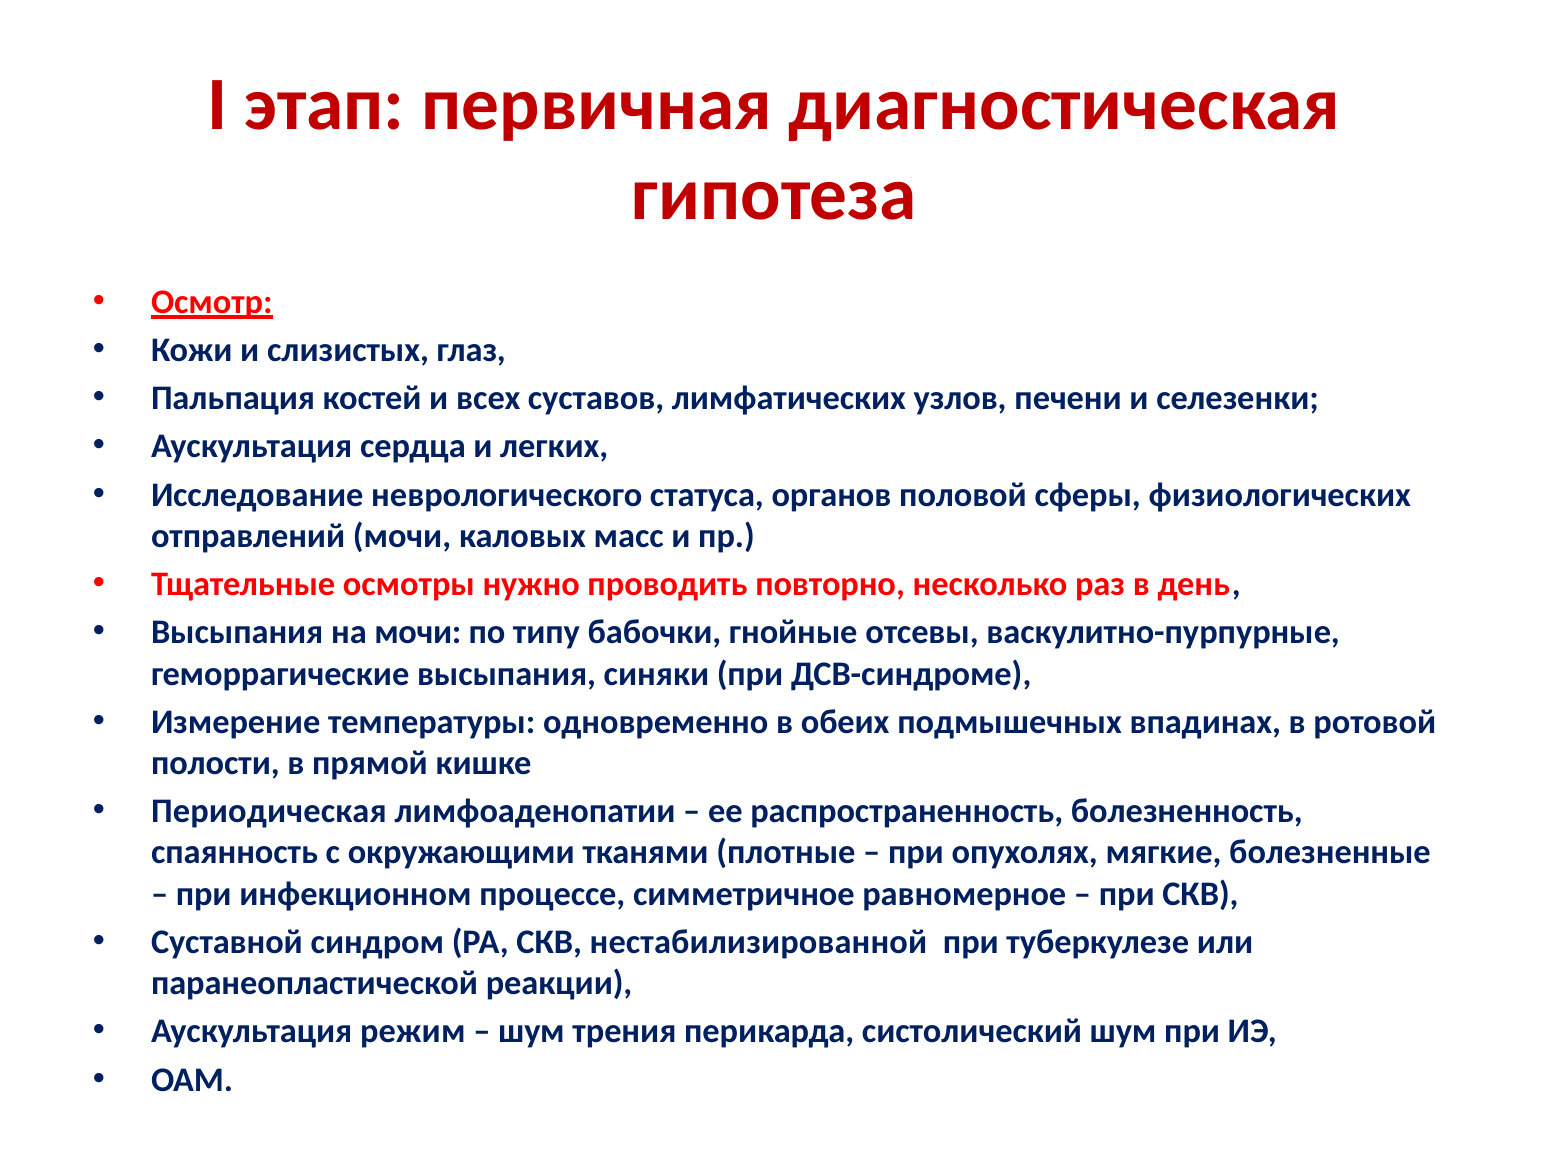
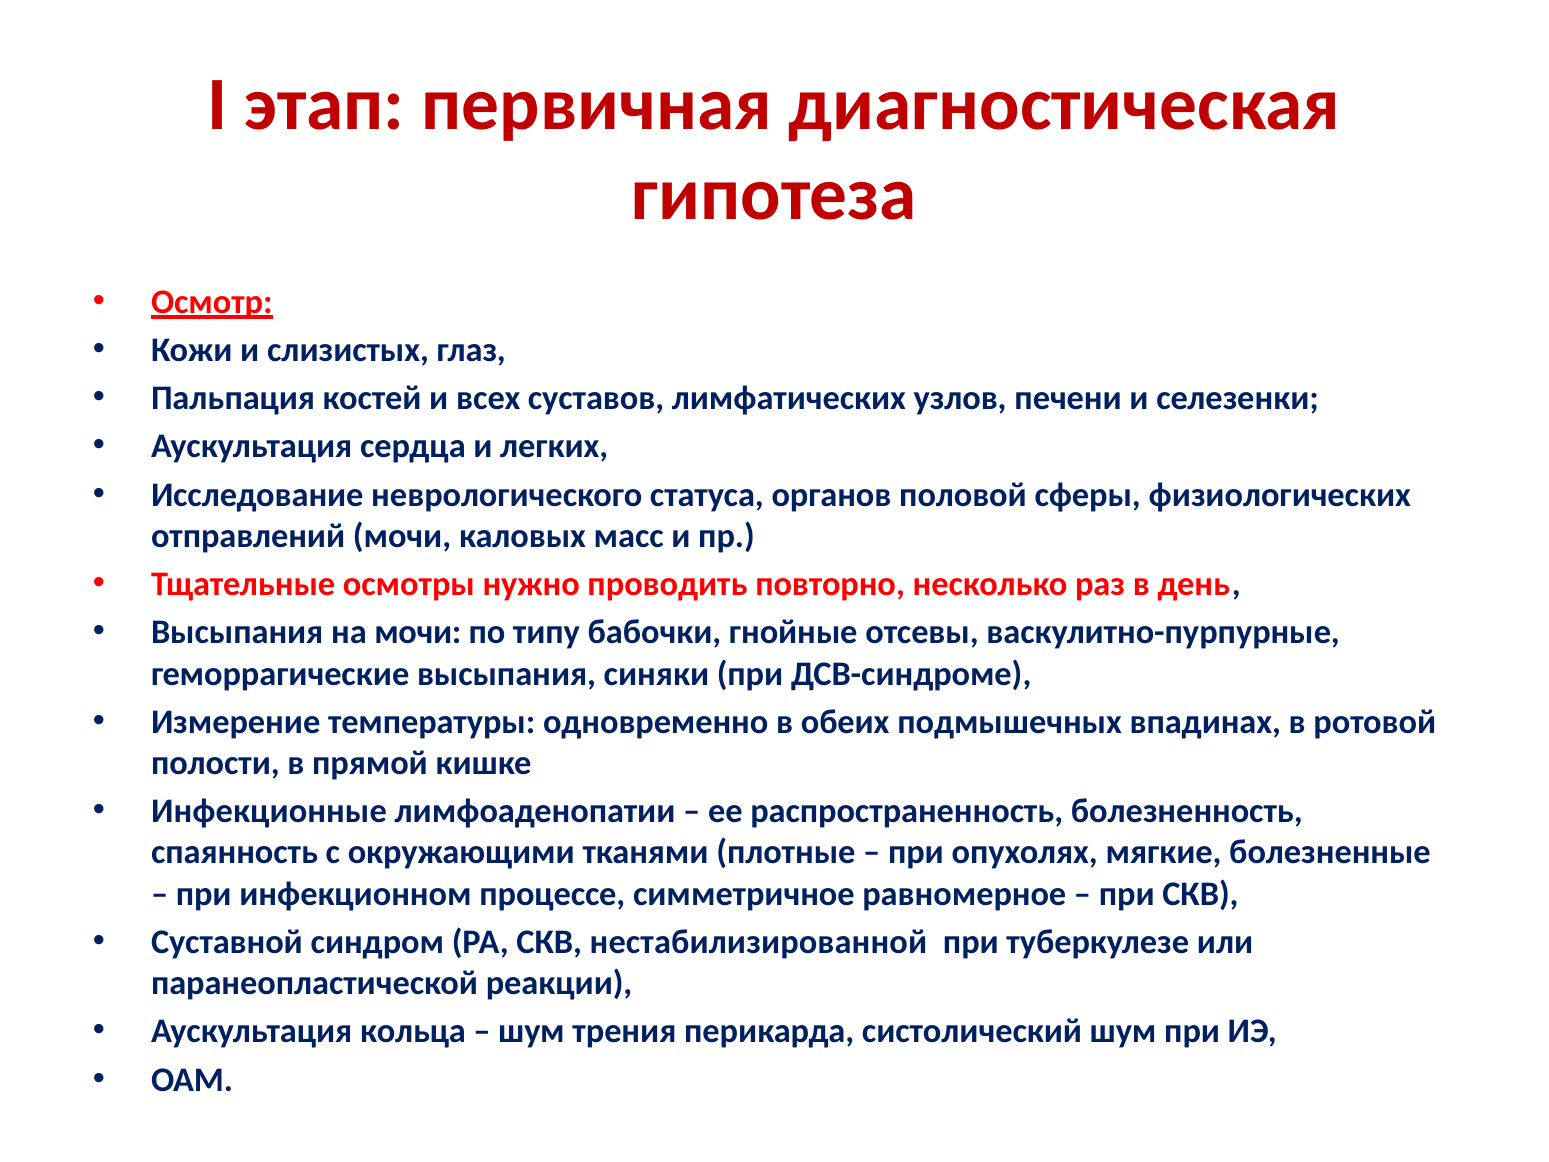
Периодическая: Периодическая -> Инфекционные (269, 811)
режим: режим -> кольца (413, 1031)
